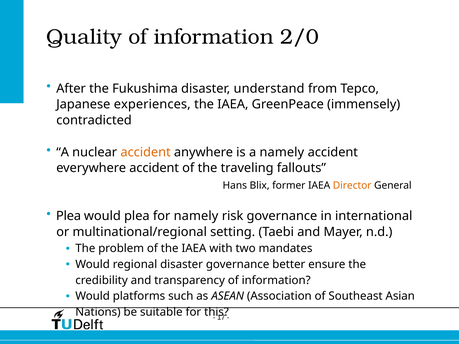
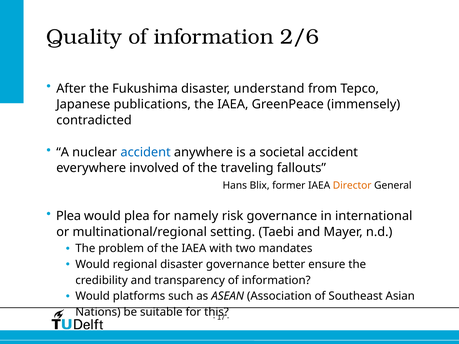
2/0: 2/0 -> 2/6 (300, 37)
experiences: experiences -> publications (152, 104)
accident colour: orange -> blue (146, 152)
a namely: namely -> societal (282, 152)
everywhere accident: accident -> involved (154, 168)
